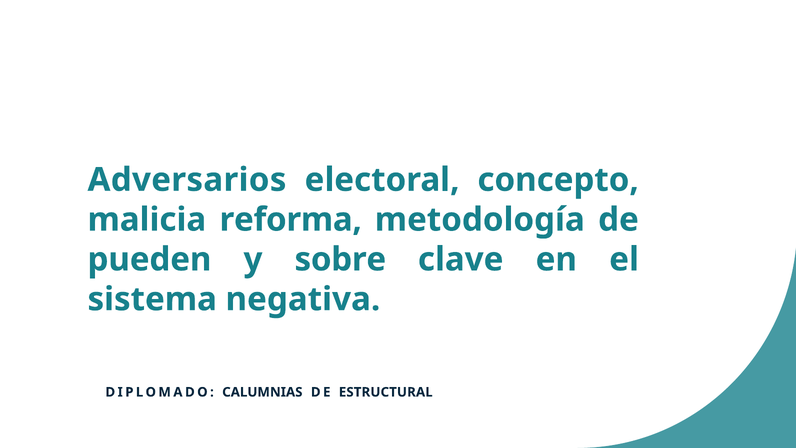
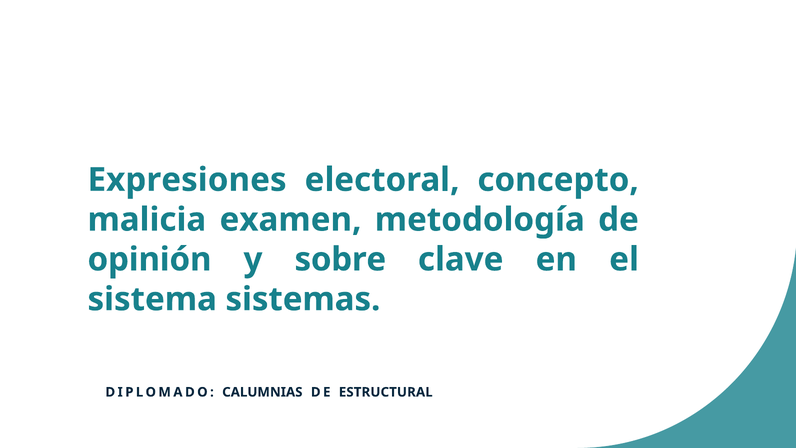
Adversarios: Adversarios -> Expresiones (187, 180)
reforma: reforma -> examen (291, 220)
pueden: pueden -> opinión (150, 259)
negativa: negativa -> sistemas (303, 299)
